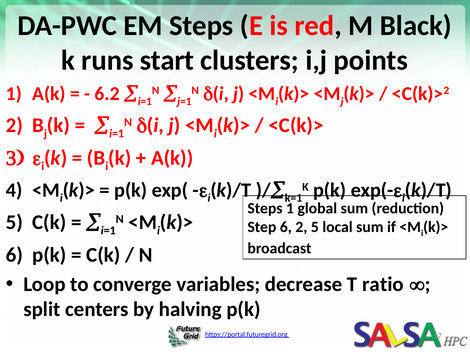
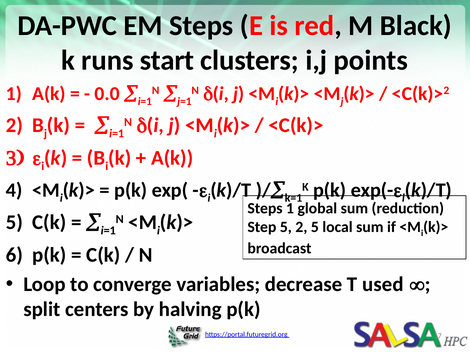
6.2: 6.2 -> 0.0 (107, 94)
Step 6: 6 -> 5 (286, 227)
ratio: ratio -> used (383, 285)
